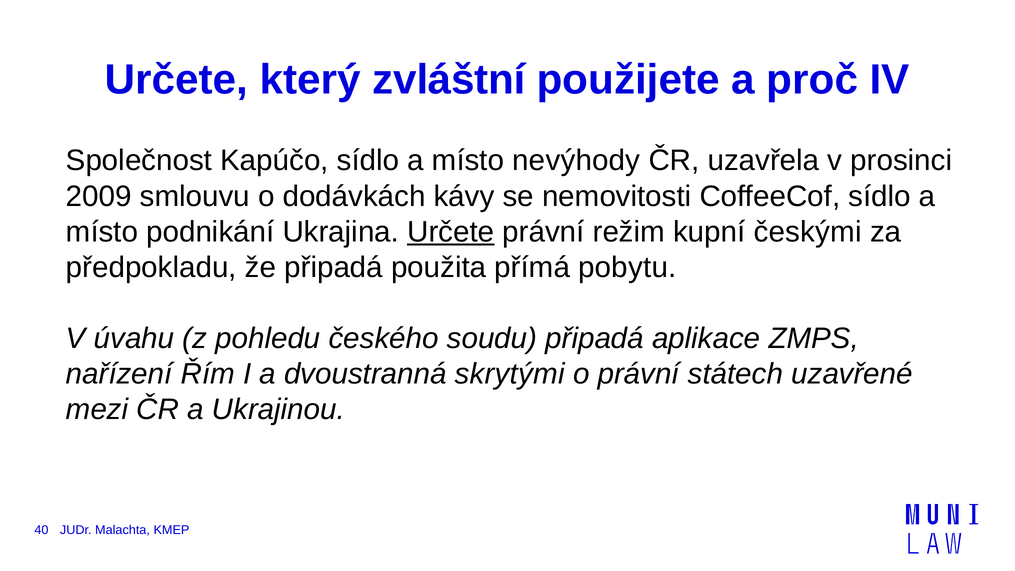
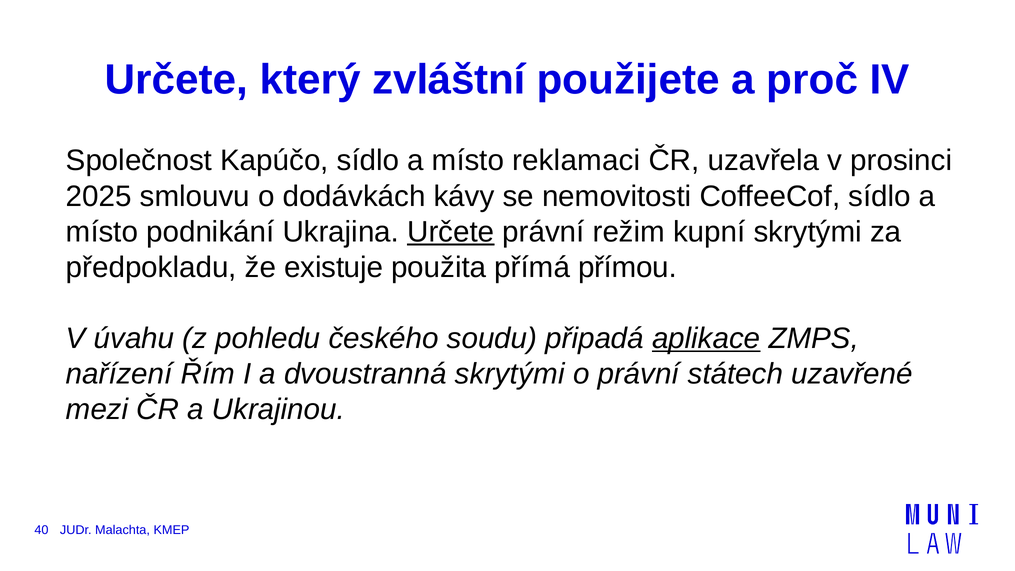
nevýhody: nevýhody -> reklamaci (576, 161)
2009: 2009 -> 2025 (99, 196)
kupní českými: českými -> skrytými (808, 232)
že připadá: připadá -> existuje (334, 267)
pobytu: pobytu -> přímou (628, 267)
aplikace underline: none -> present (706, 338)
